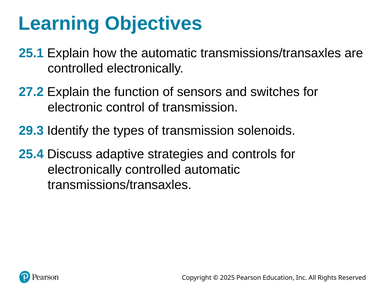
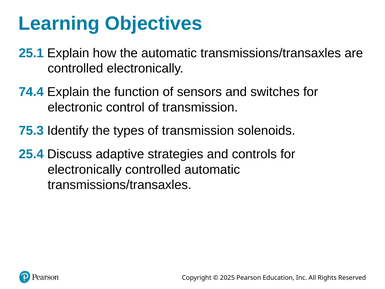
27.2: 27.2 -> 74.4 (31, 92)
29.3: 29.3 -> 75.3 (31, 131)
